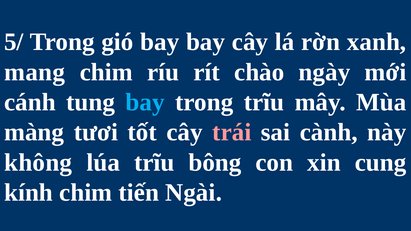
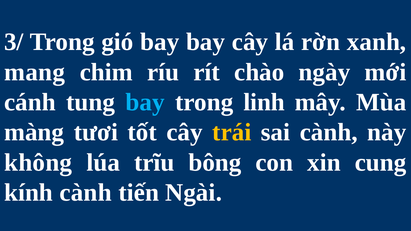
5/: 5/ -> 3/ (14, 42)
trong trĩu: trĩu -> linh (264, 102)
trái colour: pink -> yellow (232, 132)
kính chim: chim -> cành (86, 193)
